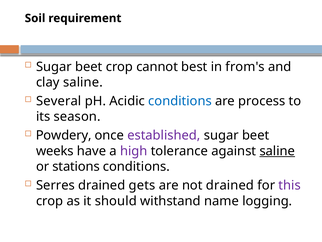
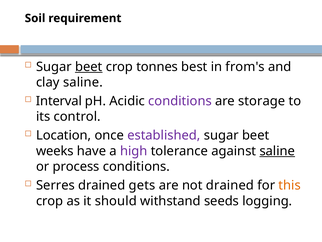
beet underline: none -> present (89, 67)
cannot: cannot -> tonnes (157, 67)
Several: Several -> Interval (59, 101)
conditions colour: blue -> purple (180, 101)
process: process -> storage (262, 101)
season: season -> control (77, 116)
Powdery: Powdery -> Location (64, 135)
stations: stations -> process (76, 166)
this colour: purple -> orange (290, 185)
name: name -> seeds (221, 201)
